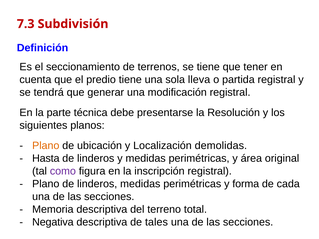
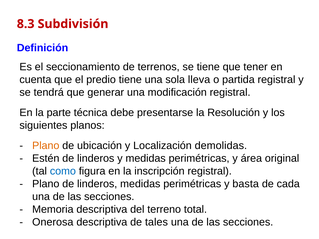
7.3: 7.3 -> 8.3 (26, 24)
Hasta: Hasta -> Estén (46, 158)
como colour: purple -> blue (63, 171)
forma: forma -> basta (246, 184)
Negativa: Negativa -> Onerosa (53, 222)
